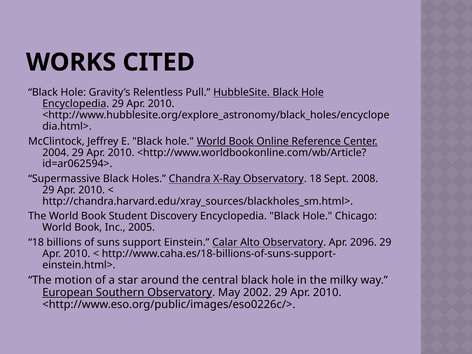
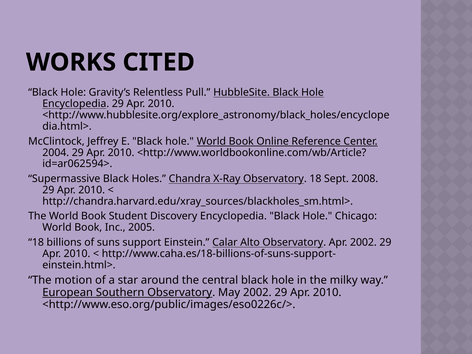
Apr 2096: 2096 -> 2002 (363, 242)
